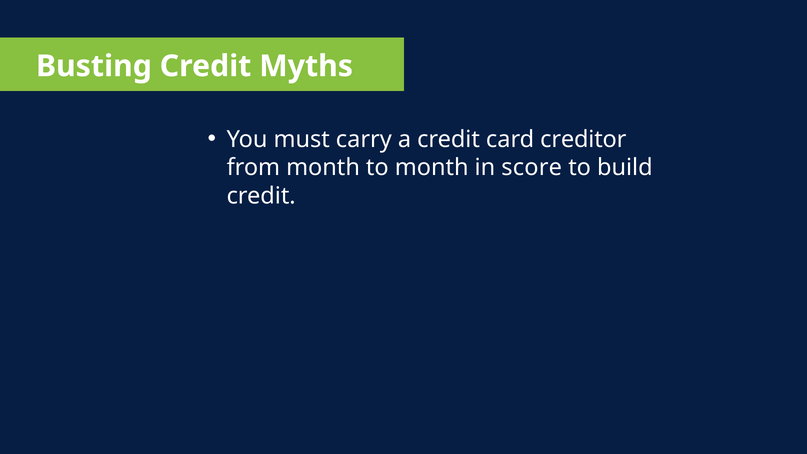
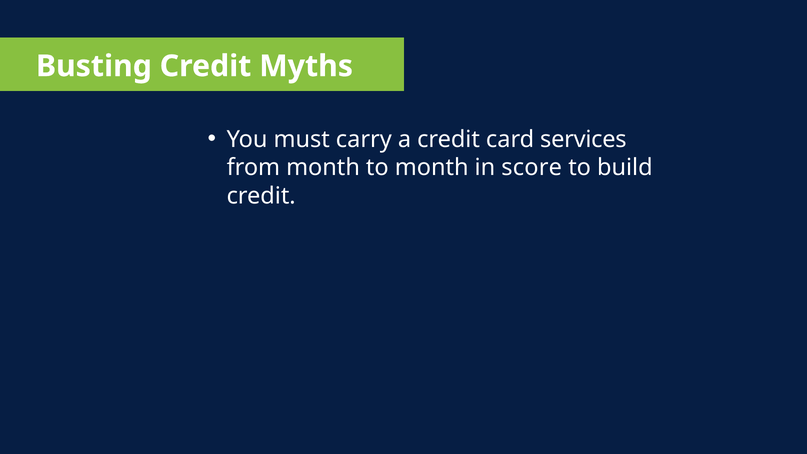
creditor: creditor -> services (583, 139)
